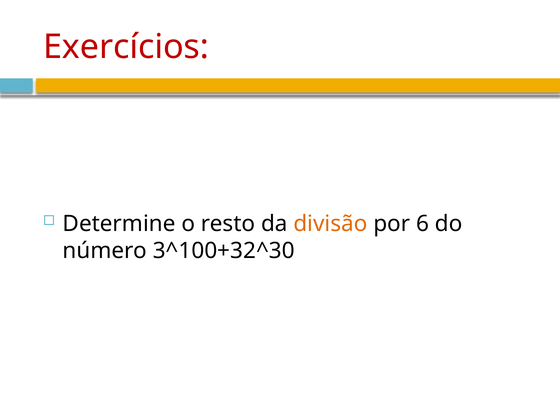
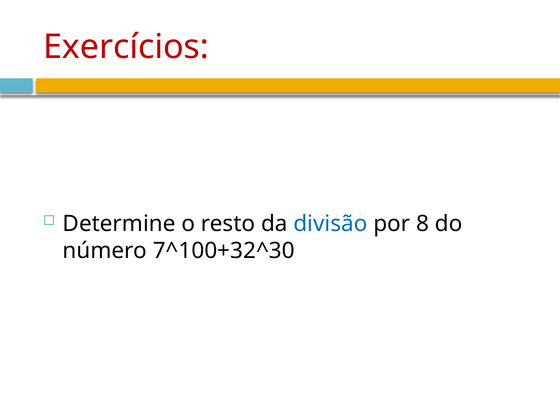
divisão colour: orange -> blue (330, 224)
6: 6 -> 8 (423, 224)
3^100+32^30: 3^100+32^30 -> 7^100+32^30 (224, 251)
